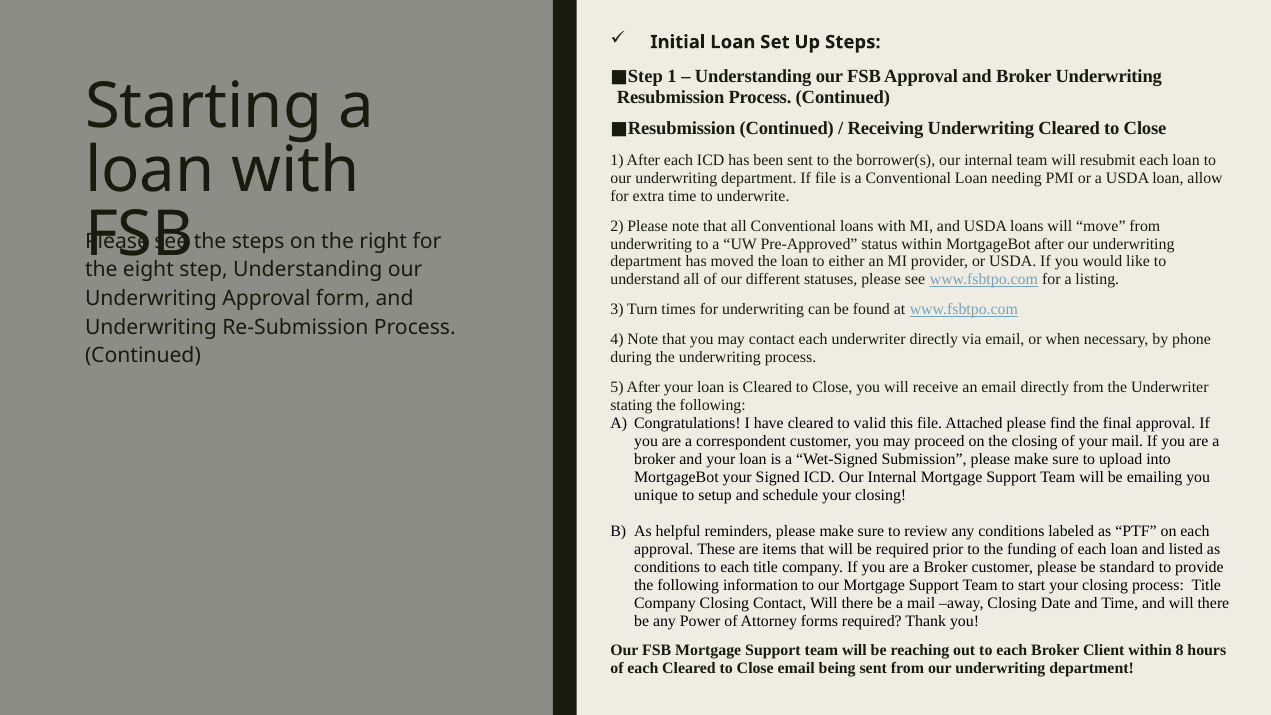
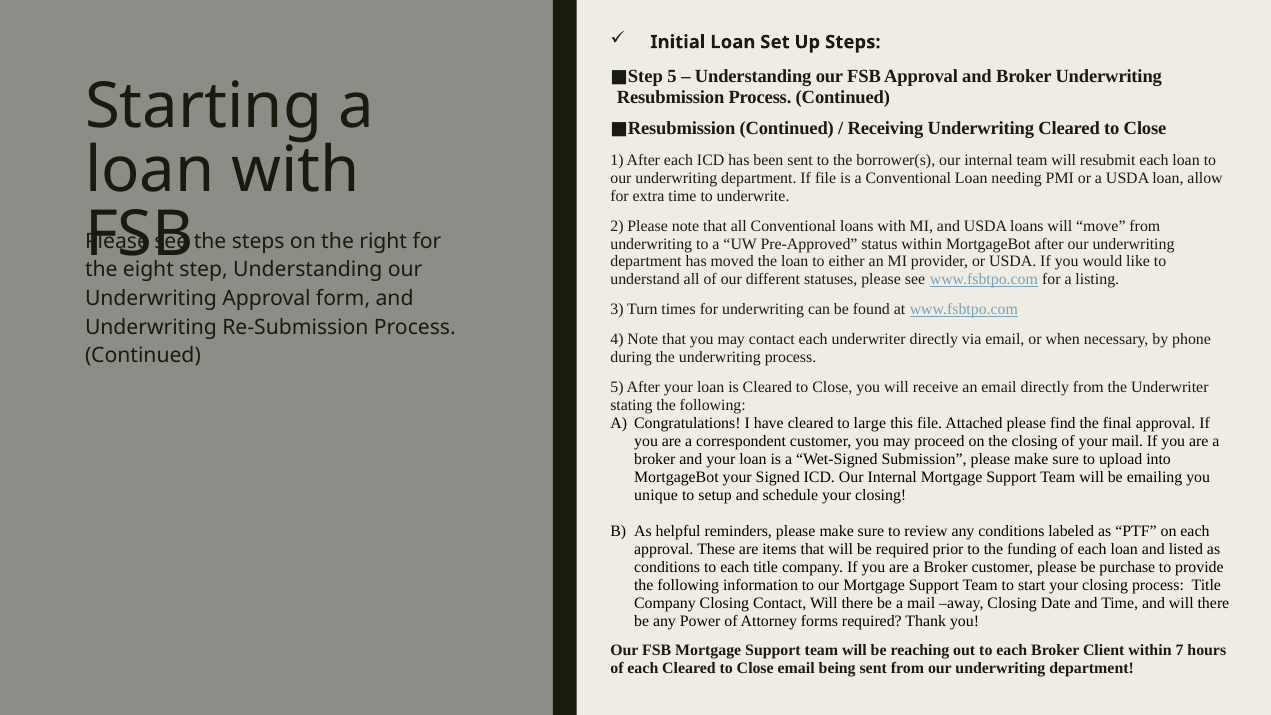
1: 1 -> 5 (672, 76)
valid: valid -> large (870, 423)
standard: standard -> purchase (1127, 567)
8: 8 -> 7 (1179, 651)
